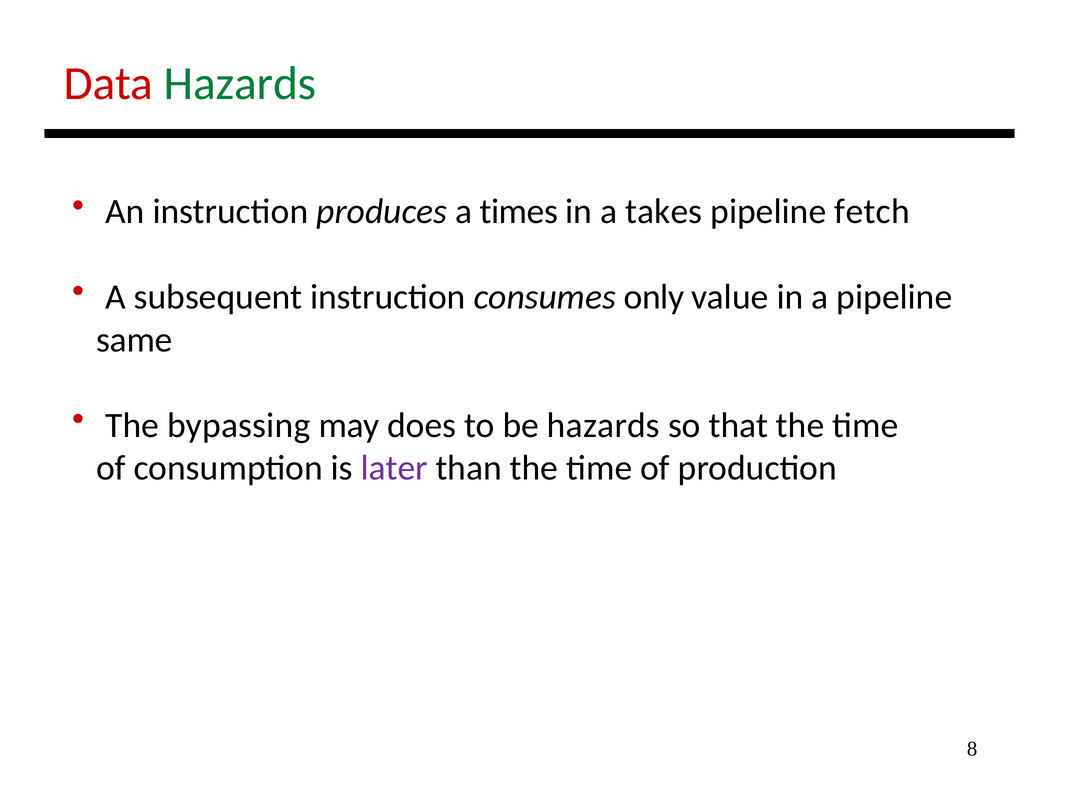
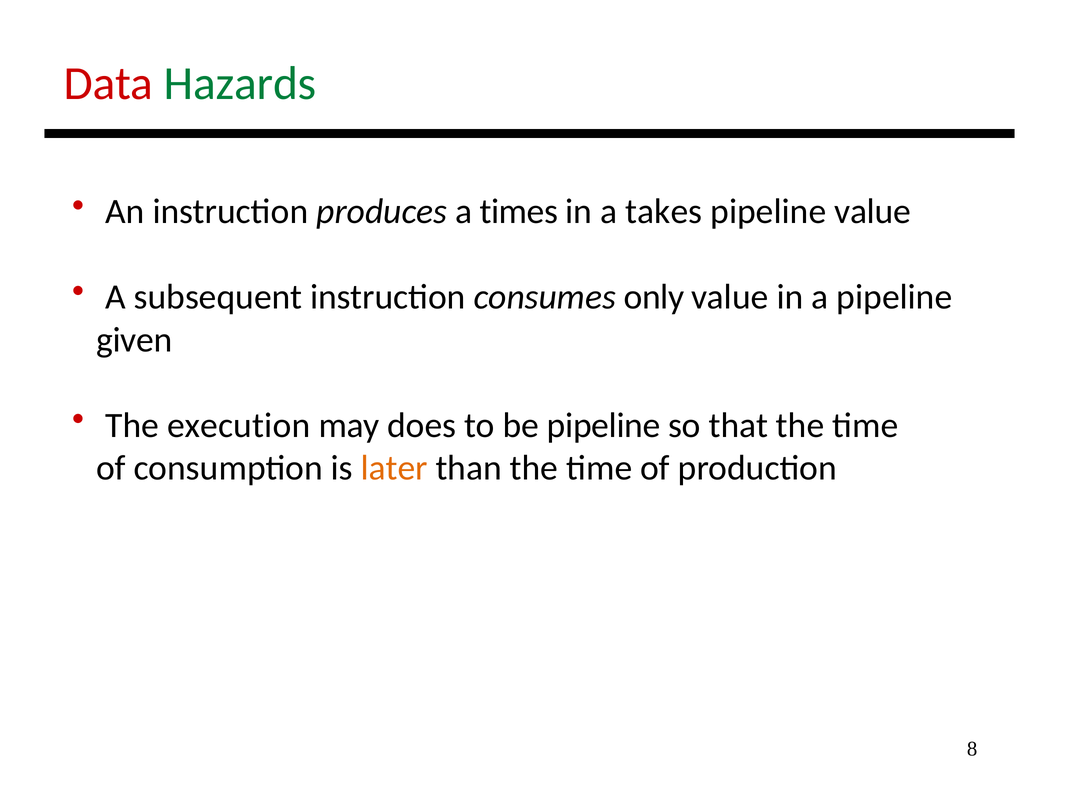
pipeline fetch: fetch -> value (873, 212)
same: same -> given (134, 340)
bypassing: bypassing -> execution (239, 425)
be hazards: hazards -> pipeline (604, 425)
later colour: purple -> orange (394, 468)
